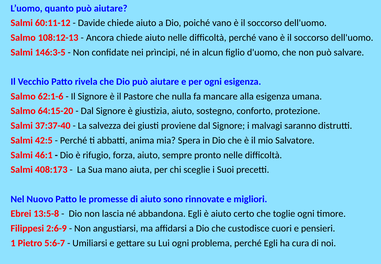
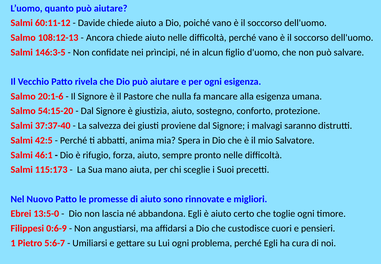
62:1-6: 62:1-6 -> 20:1-6 (51, 96)
64:15-20: 64:15-20 -> 54:15-20 (56, 111)
408:173: 408:173 -> 115:173 (51, 170)
13:5-8: 13:5-8 -> 13:5-0 (46, 214)
2:6-9: 2:6-9 -> 0:6-9 (56, 228)
